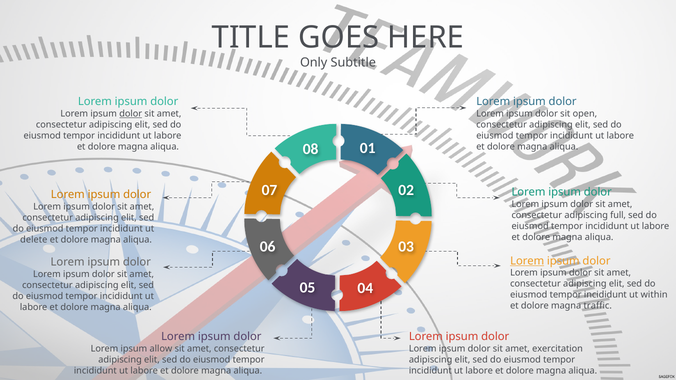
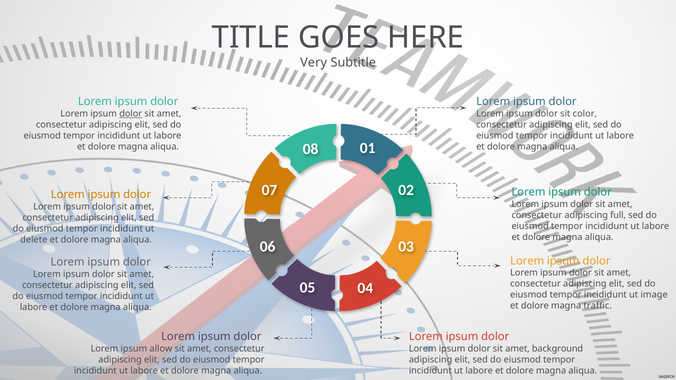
Only: Only -> Very (314, 62)
open: open -> color (585, 114)
Lorem underline: present -> none (527, 261)
within: within -> image (654, 295)
exercitation: exercitation -> background (558, 349)
